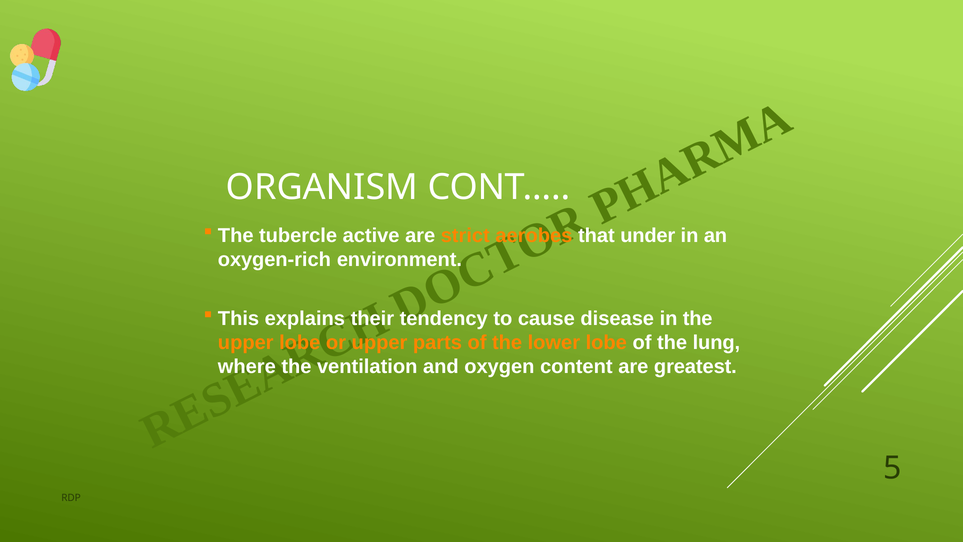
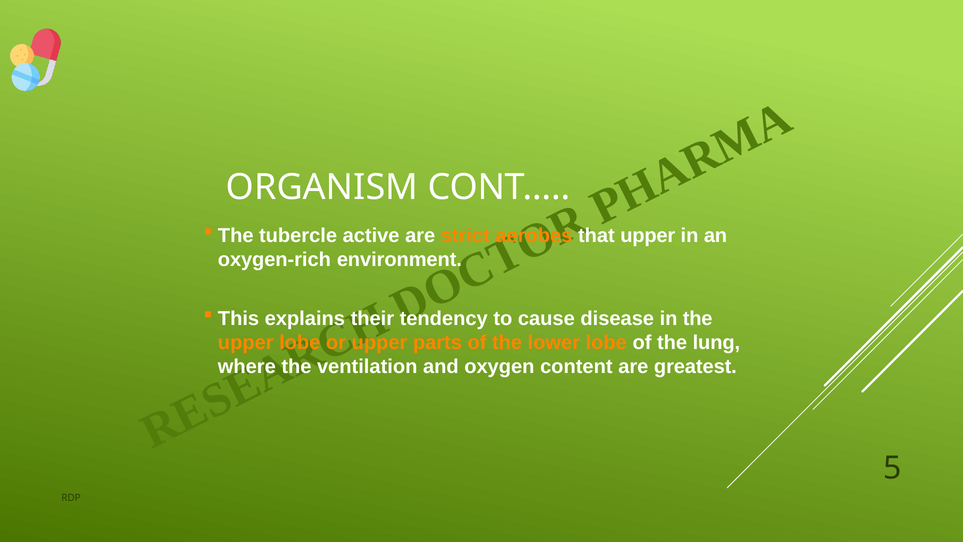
under: under -> upper (648, 235)
